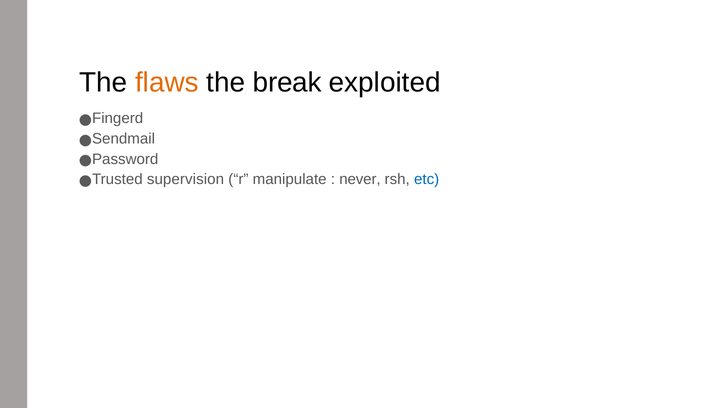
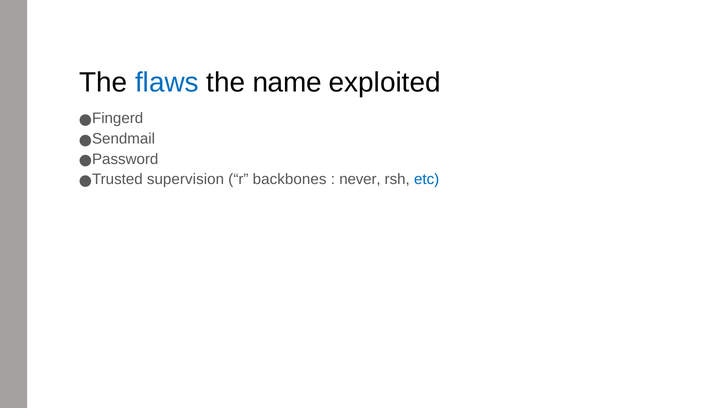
flaws colour: orange -> blue (167, 82)
break: break -> name (287, 82)
manipulate: manipulate -> backbones (290, 179)
